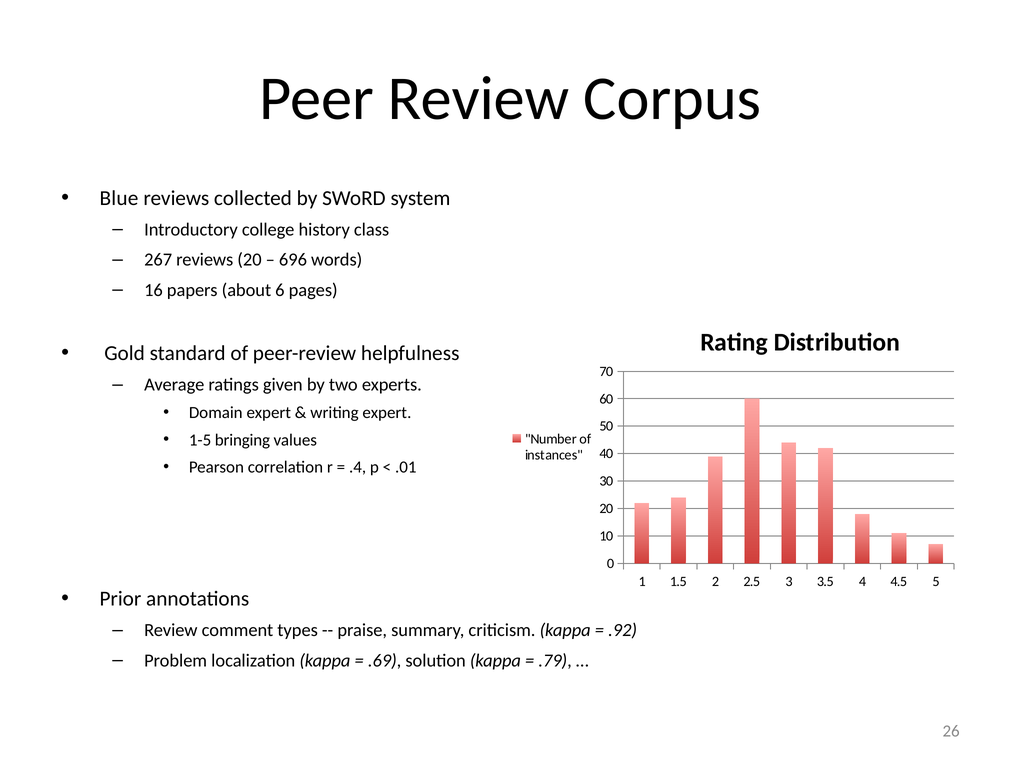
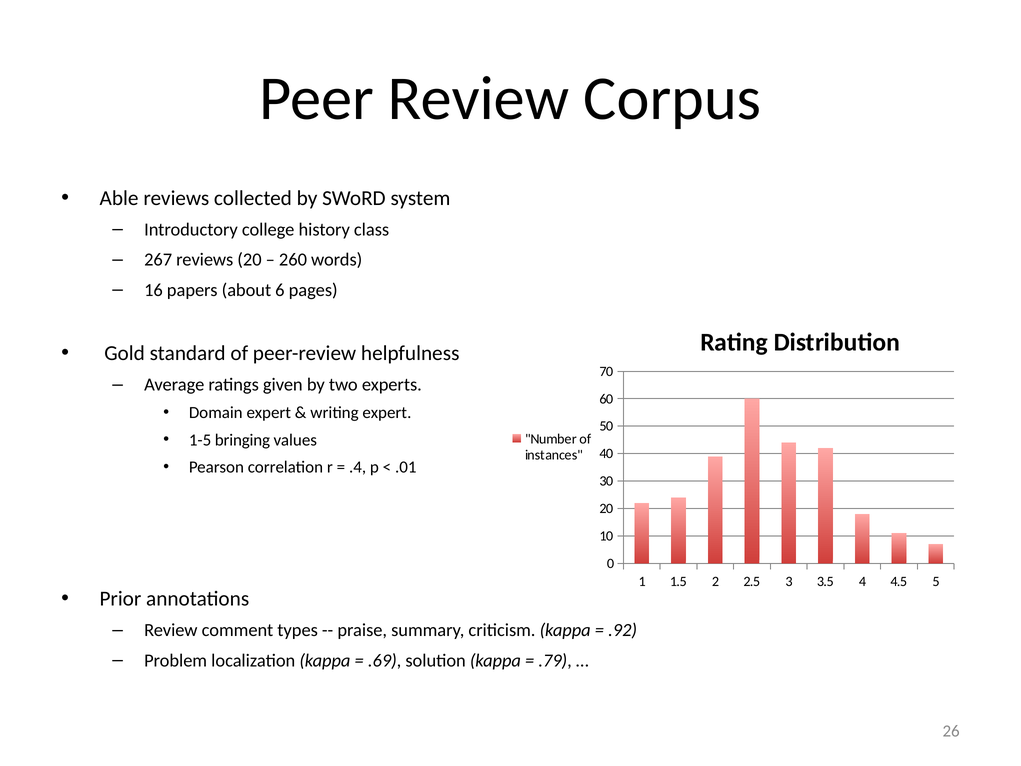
Blue: Blue -> Able (119, 198)
696: 696 -> 260 (293, 260)
